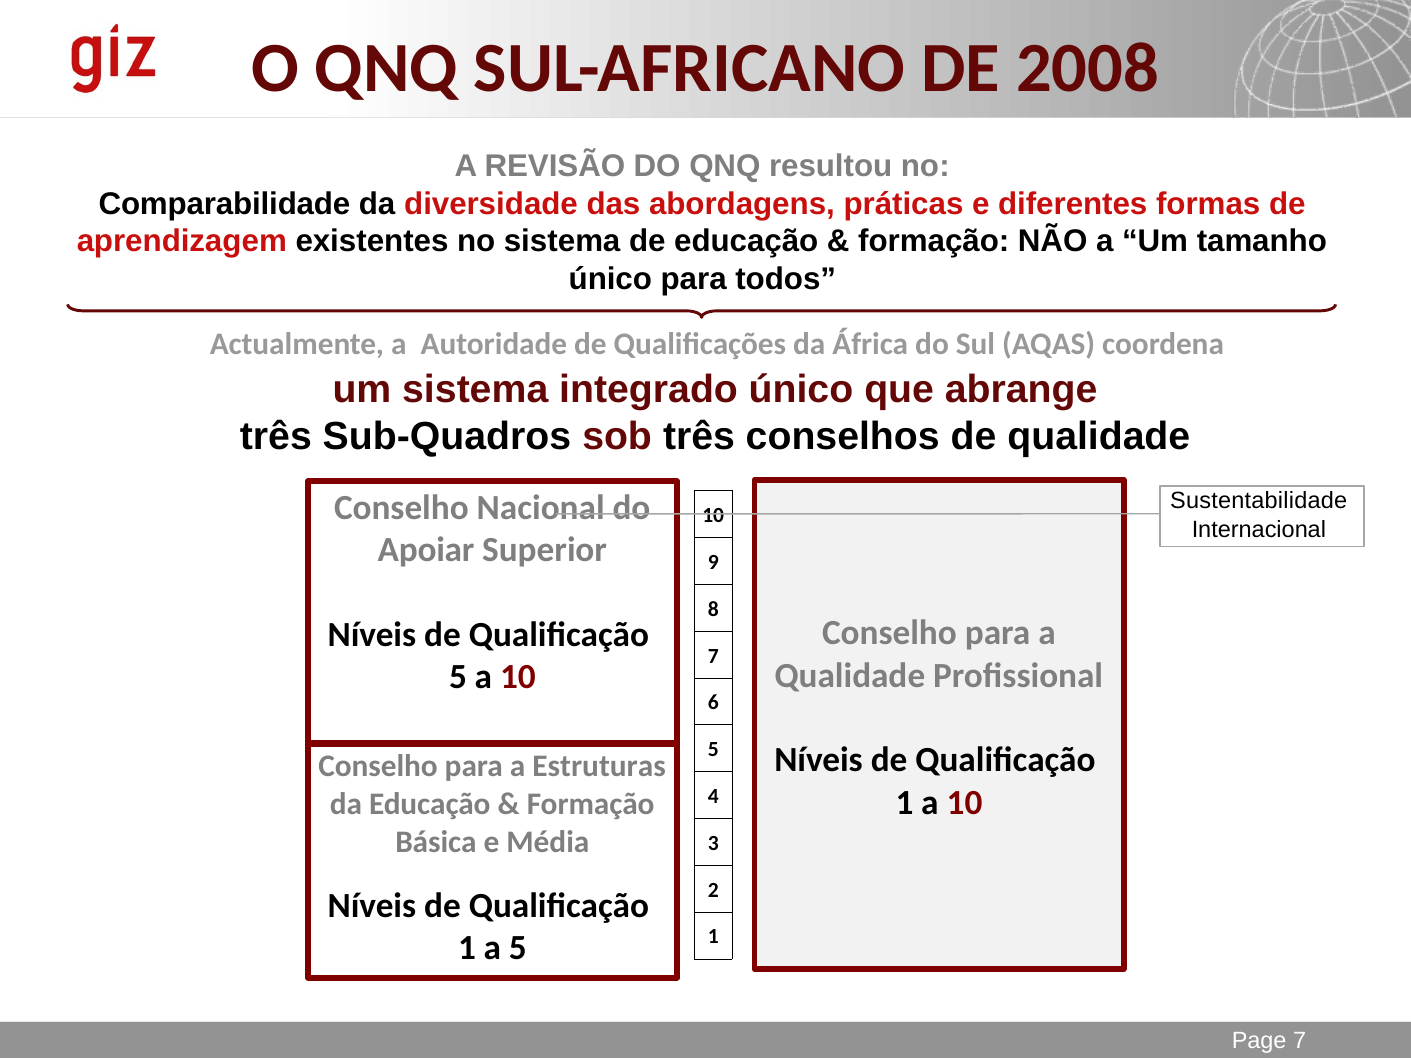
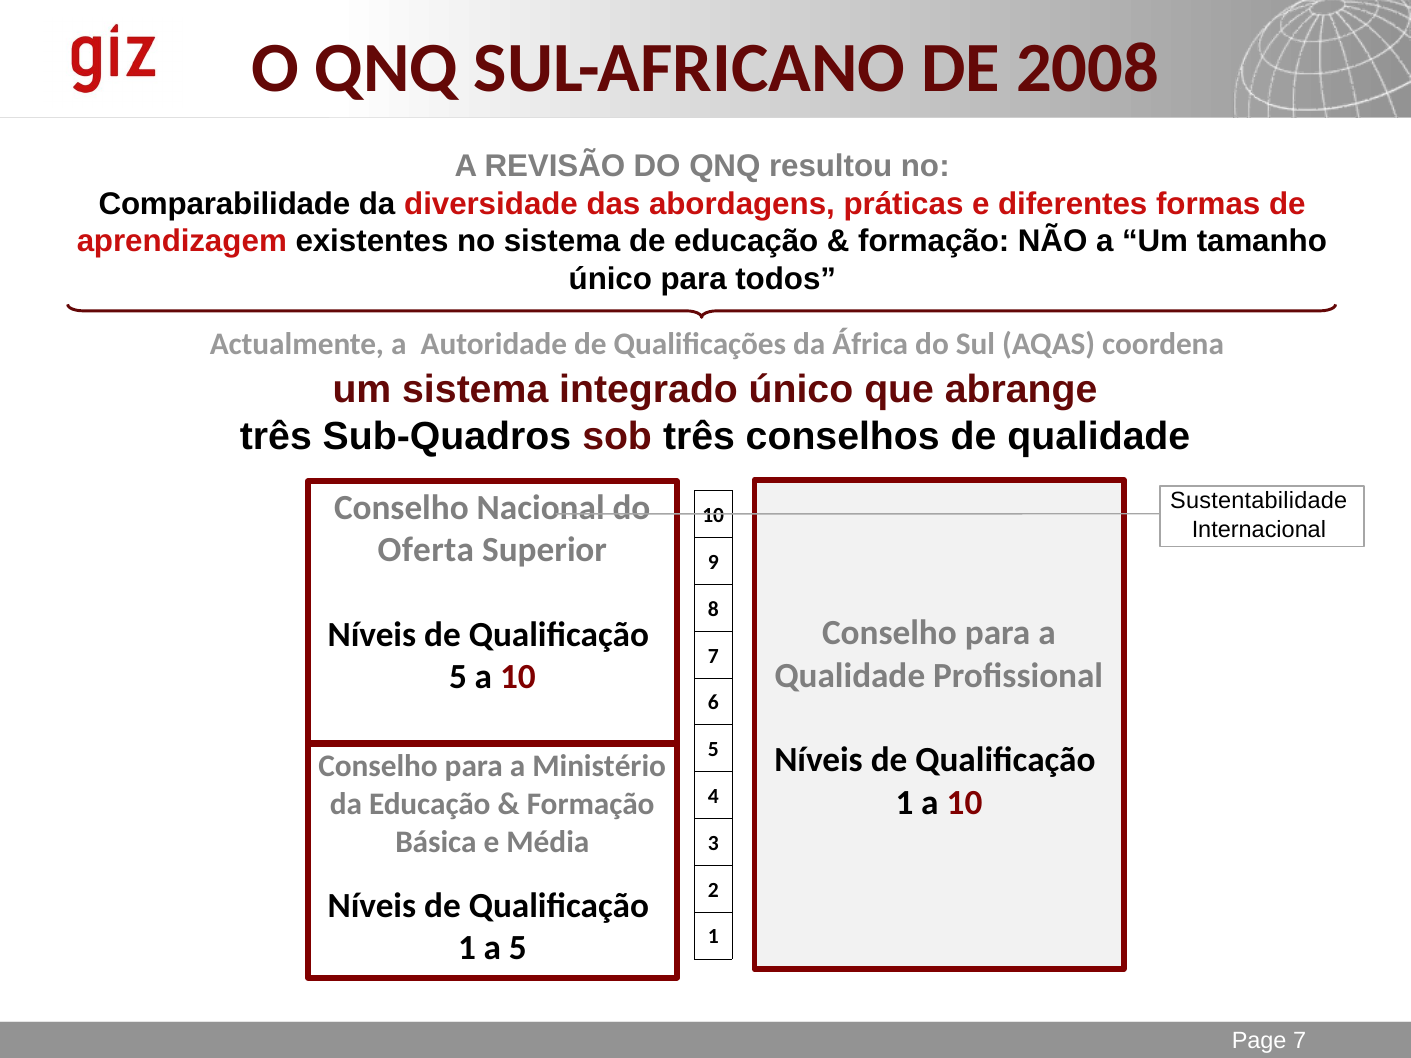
Apoiar: Apoiar -> Oferta (426, 550)
Estruturas: Estruturas -> Ministério (599, 767)
